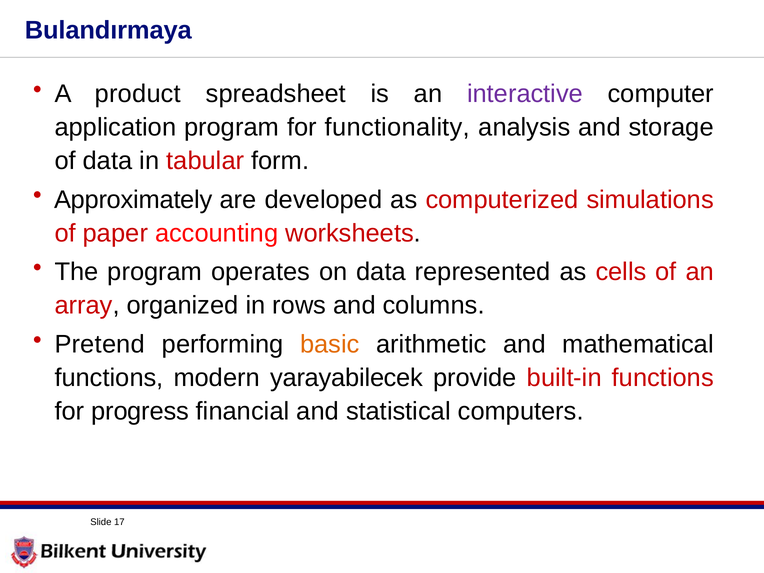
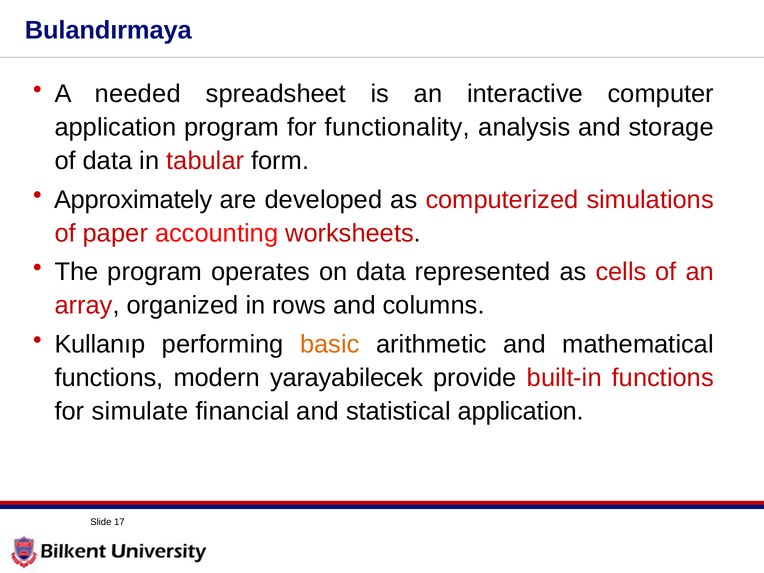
product: product -> needed (138, 94)
interactive colour: purple -> black (525, 94)
Pretend: Pretend -> Kullanıp (100, 344)
progress: progress -> simulate (140, 411)
statistical computers: computers -> application (521, 411)
